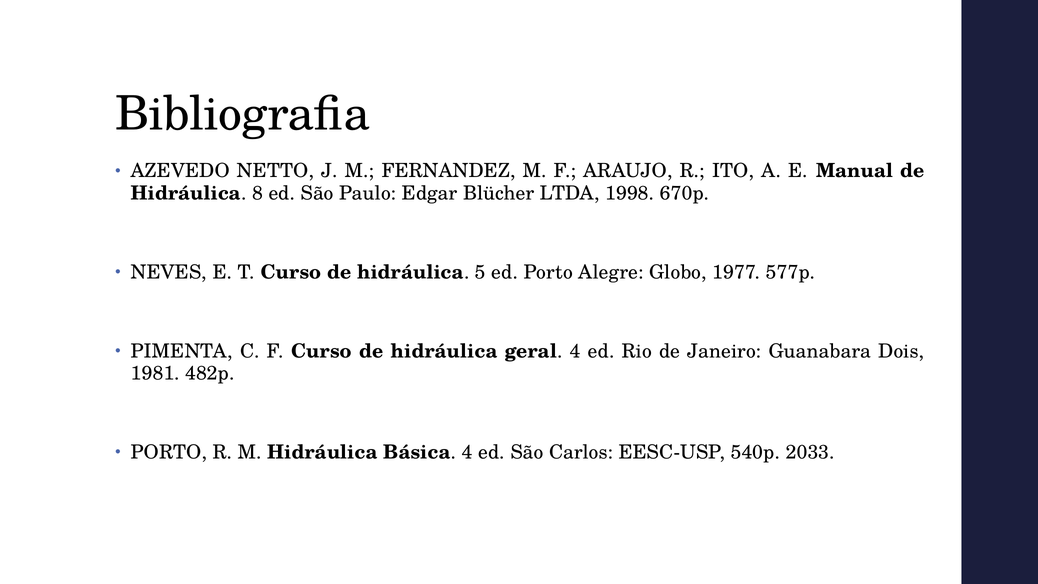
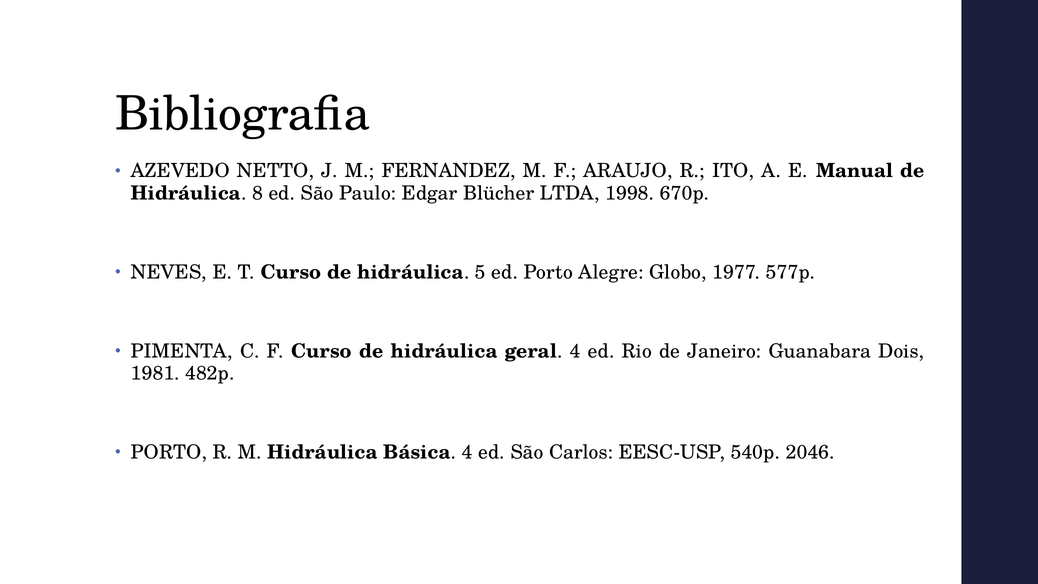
2033: 2033 -> 2046 (810, 452)
